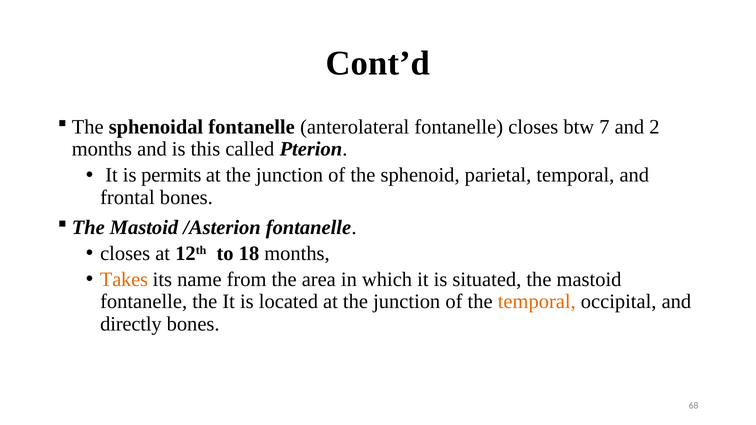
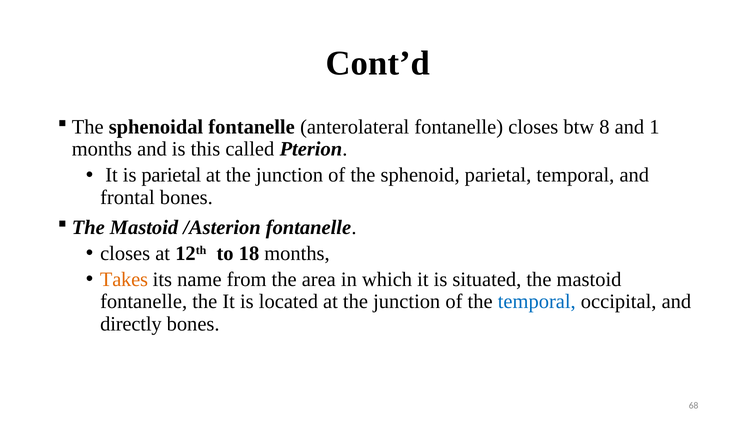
7: 7 -> 8 (604, 127)
2: 2 -> 1 (654, 127)
is permits: permits -> parietal (171, 175)
temporal colour: orange -> blue (537, 302)
